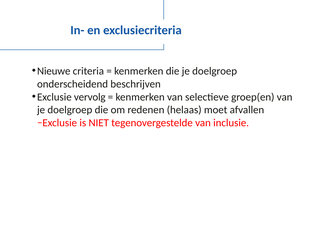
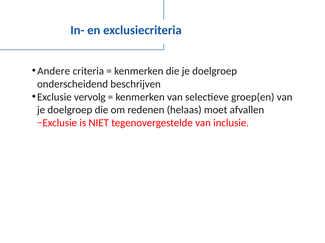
Nieuwe: Nieuwe -> Andere (54, 71)
